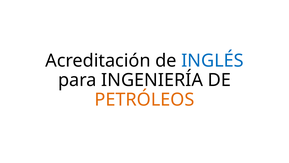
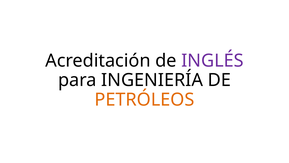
INGLÉS colour: blue -> purple (212, 60)
